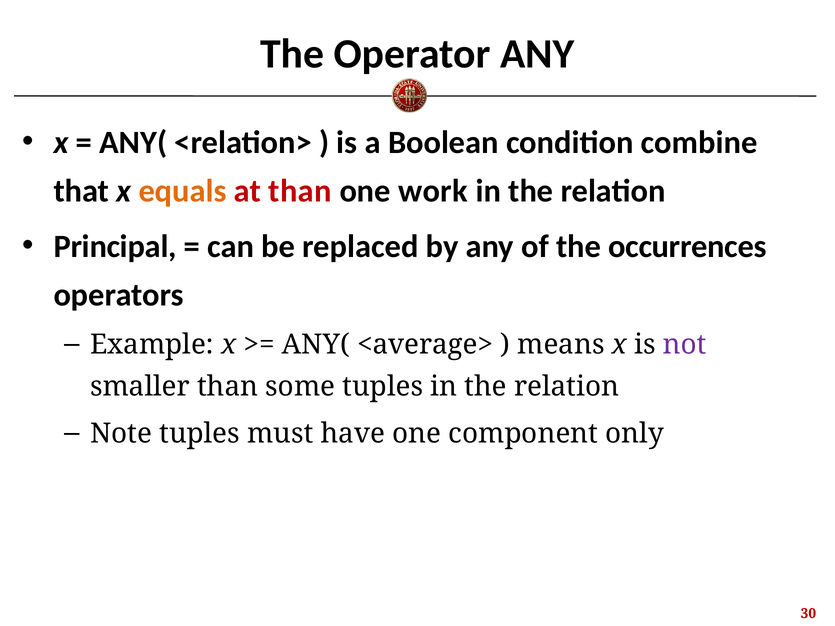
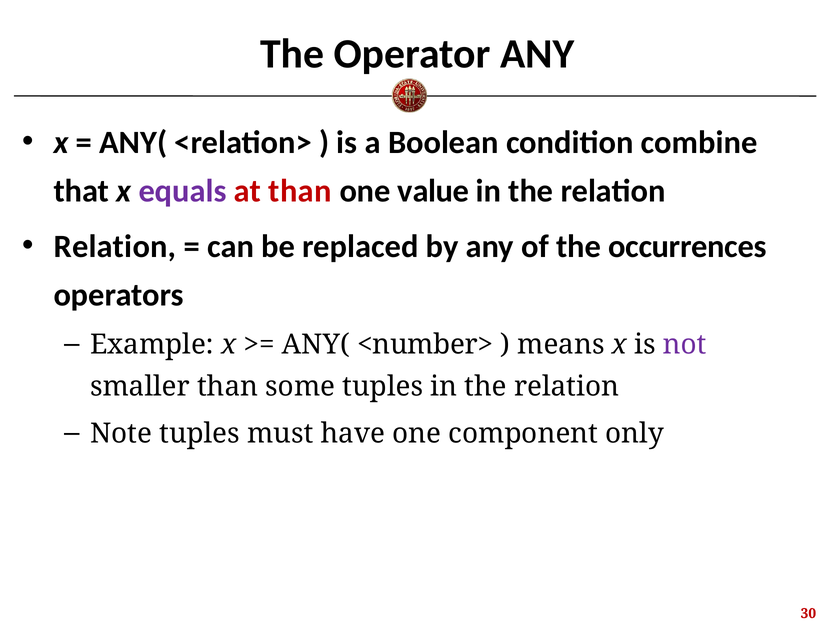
equals colour: orange -> purple (183, 191)
work: work -> value (433, 191)
Principal: Principal -> Relation (115, 246)
<average>: <average> -> <number> (425, 345)
